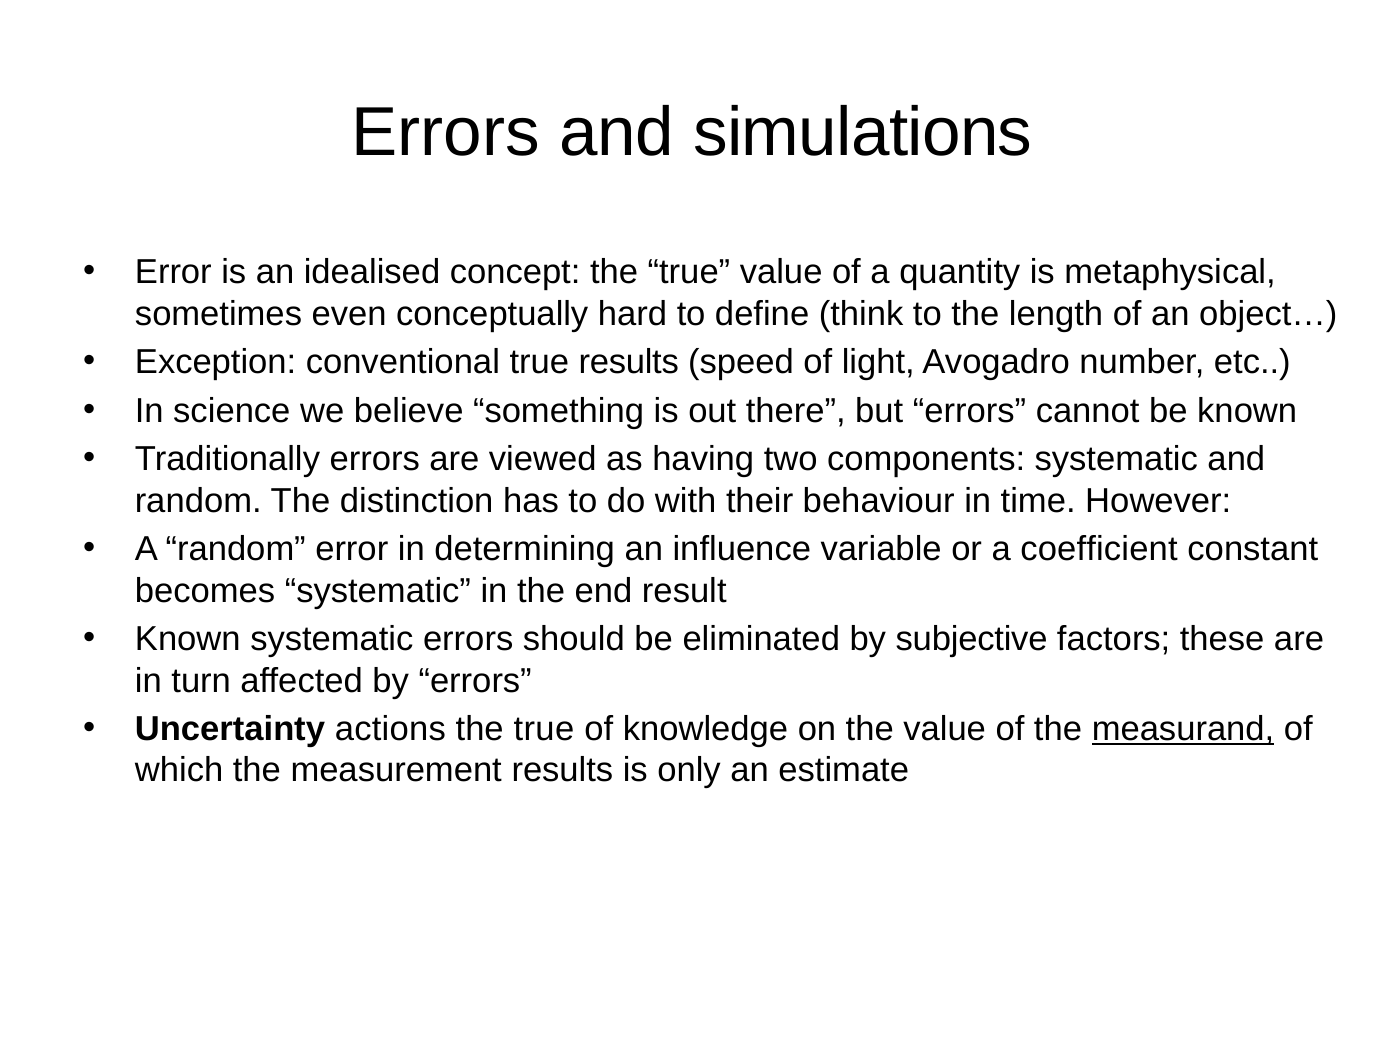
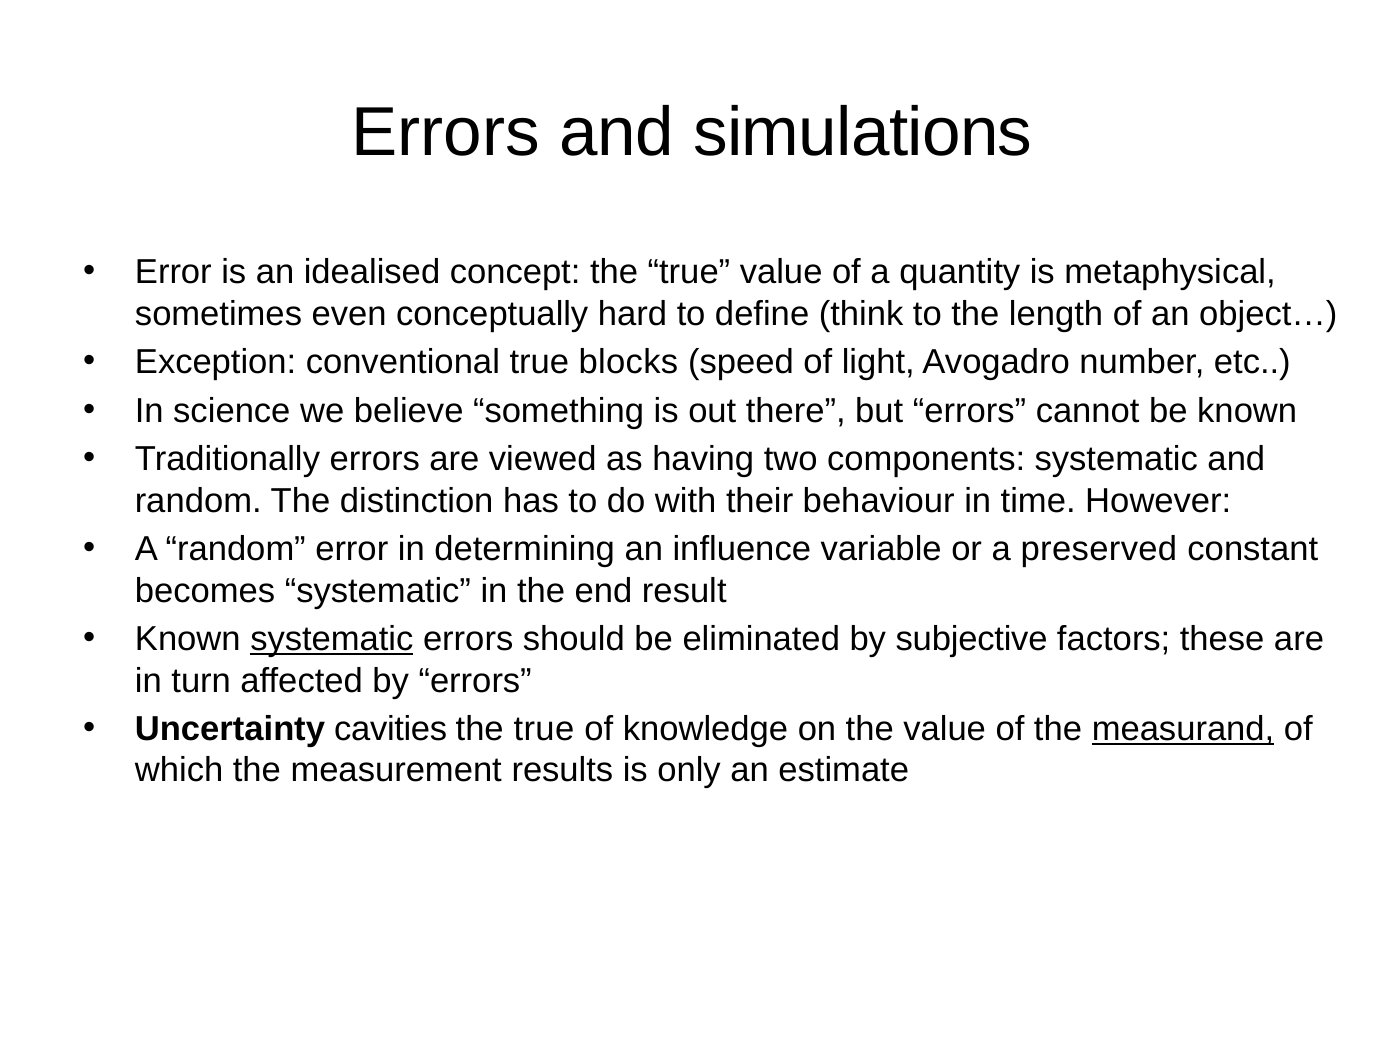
true results: results -> blocks (628, 362)
coefficient: coefficient -> preserved (1099, 549)
systematic underline: none -> present (332, 639)
actions: actions -> cavities (391, 729)
